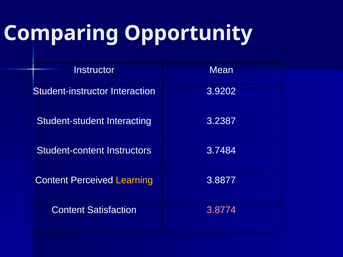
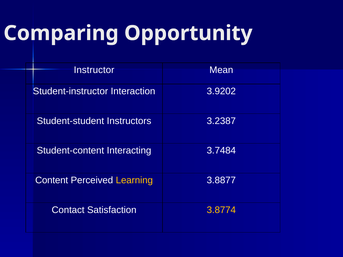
Interacting: Interacting -> Instructors (129, 121)
Instructors: Instructors -> Interacting (129, 151)
Content: Content -> Contact (68, 210)
3.8774 colour: pink -> yellow (221, 210)
